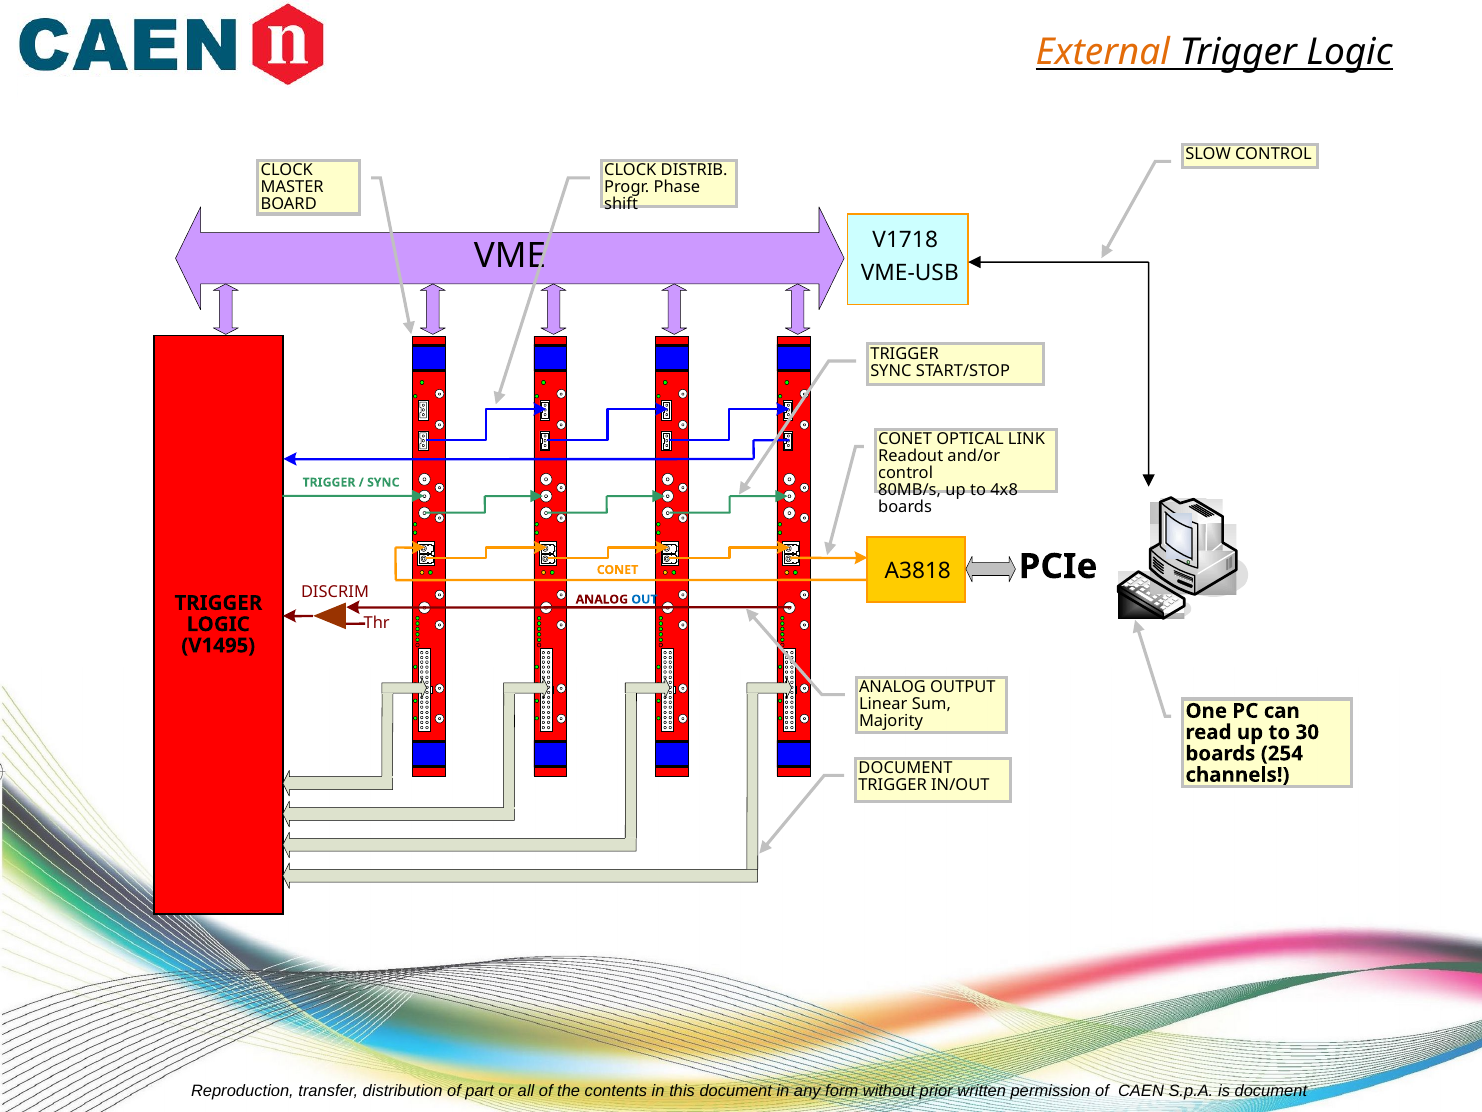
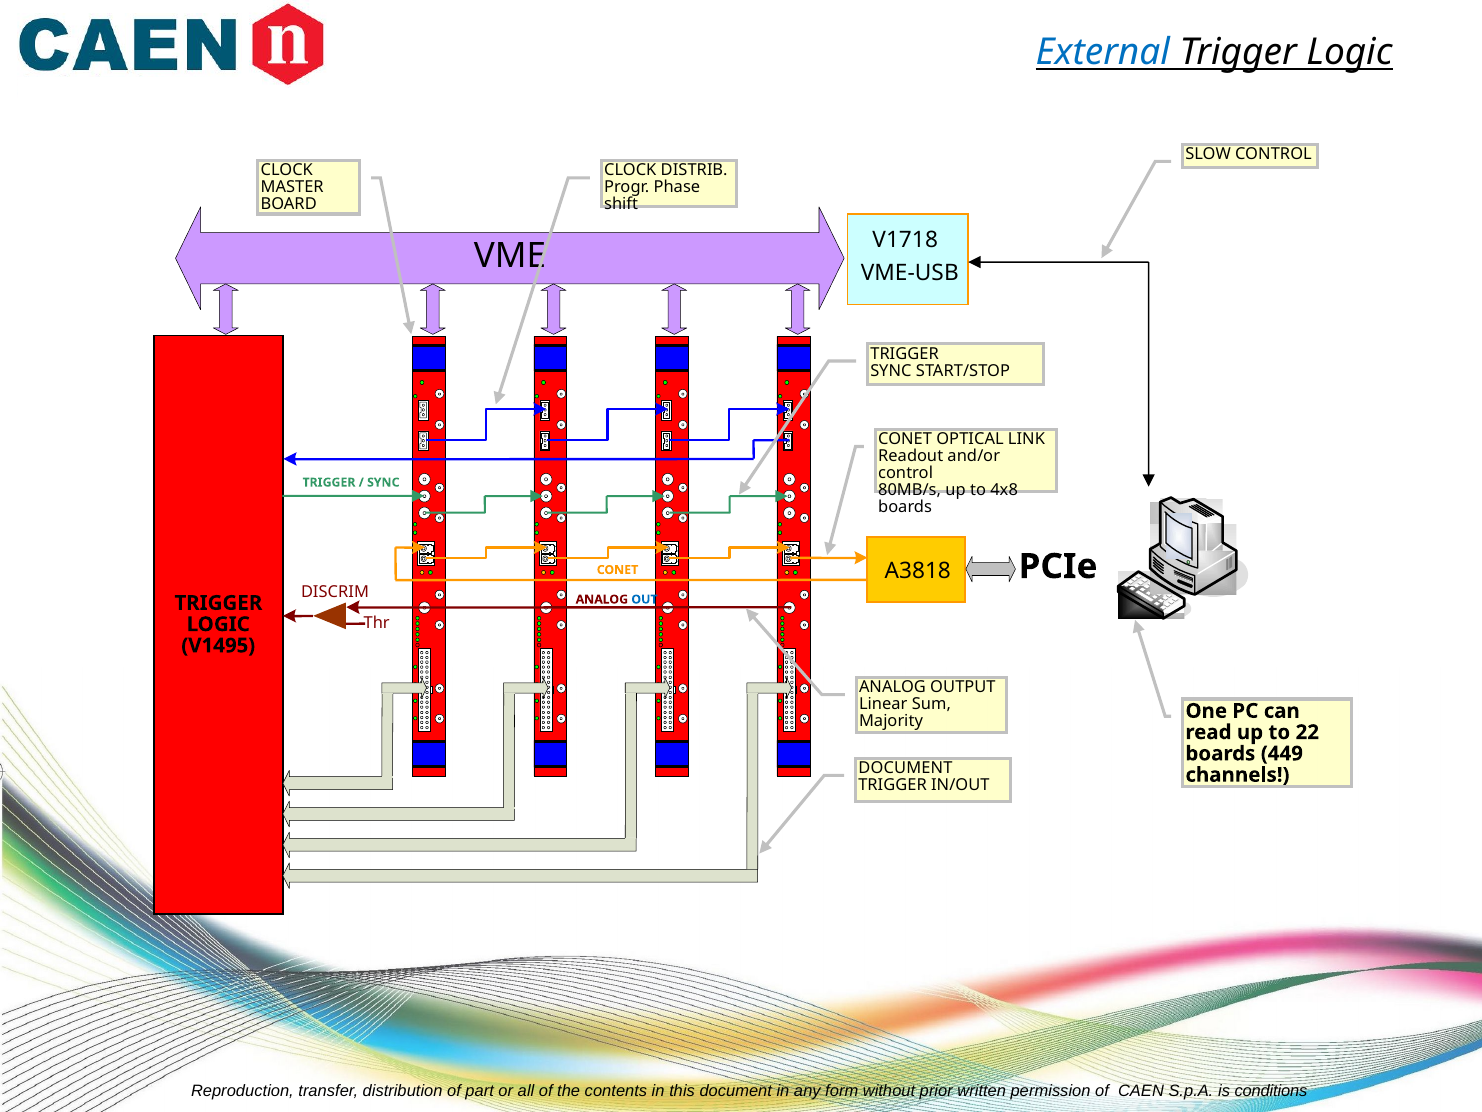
External colour: orange -> blue (1103, 52)
30: 30 -> 22 (1307, 732)
254: 254 -> 449 (1282, 753)
is document: document -> conditions (1271, 1091)
